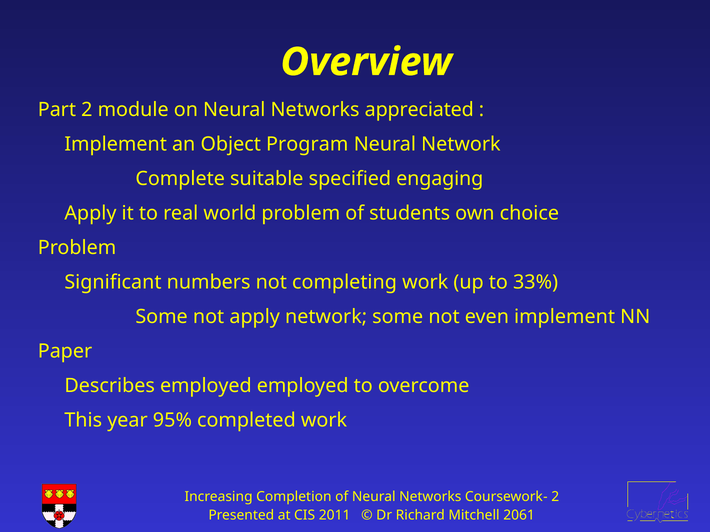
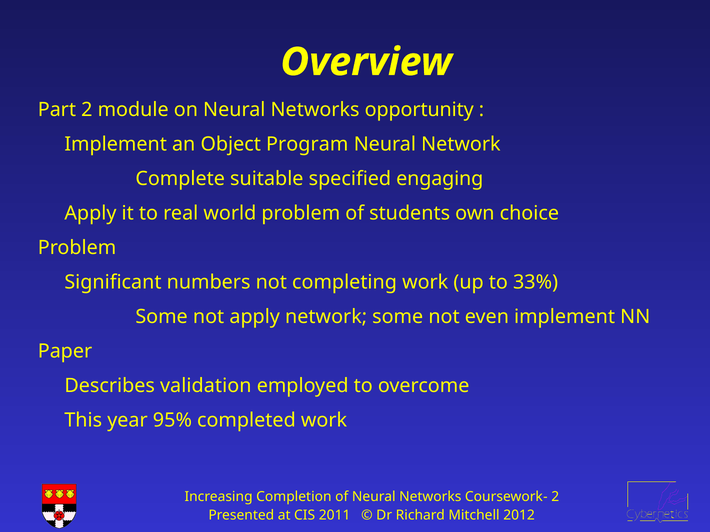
appreciated: appreciated -> opportunity (419, 110)
Describes employed: employed -> validation (206, 386)
2061: 2061 -> 2012 (519, 516)
